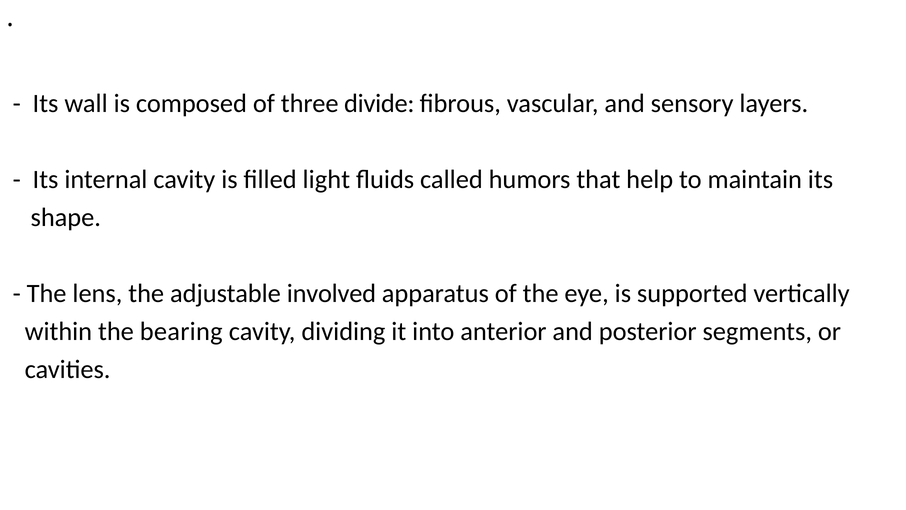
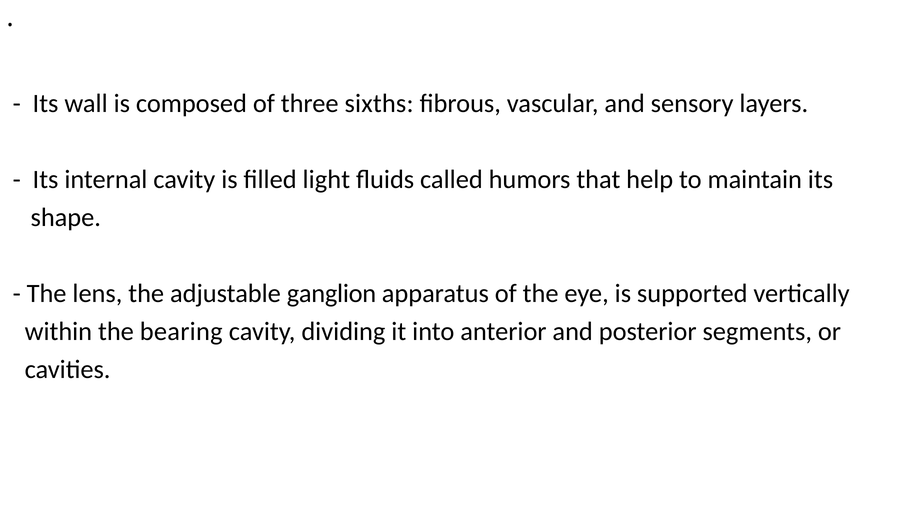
divide: divide -> sixths (379, 104)
involved: involved -> ganglion (331, 293)
